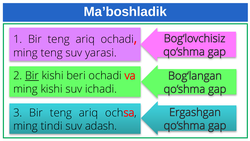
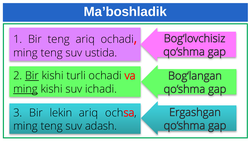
yarasi: yarasi -> ustida (101, 53)
beri: beri -> turli (76, 75)
ming underline: none -> present (25, 89)
3 Bir teng: teng -> lekin (61, 112)
tindi: tindi -> teng (52, 126)
